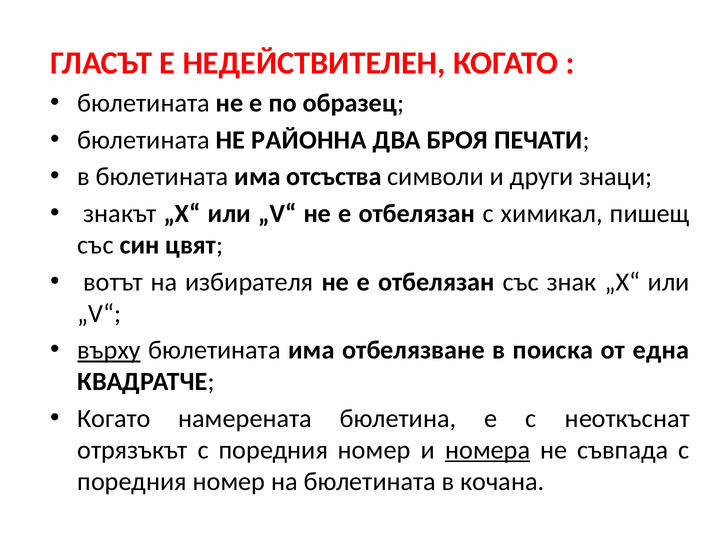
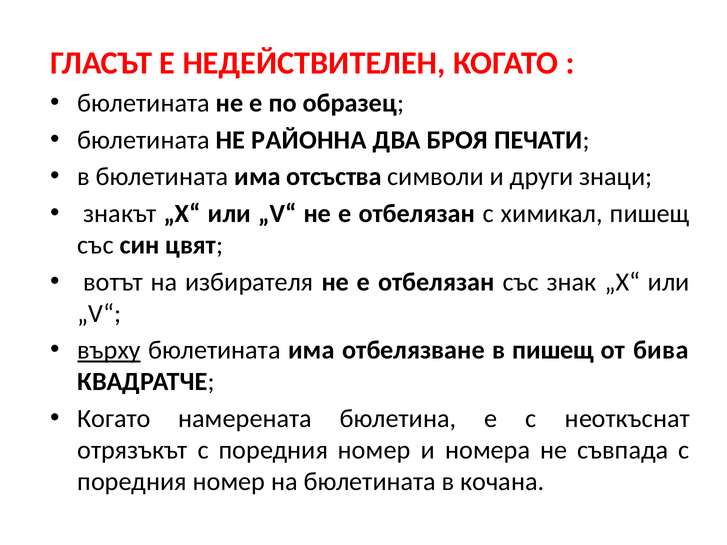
в поиска: поиска -> пишещ (553, 350)
една: една -> бива (661, 350)
номера underline: present -> none (488, 450)
